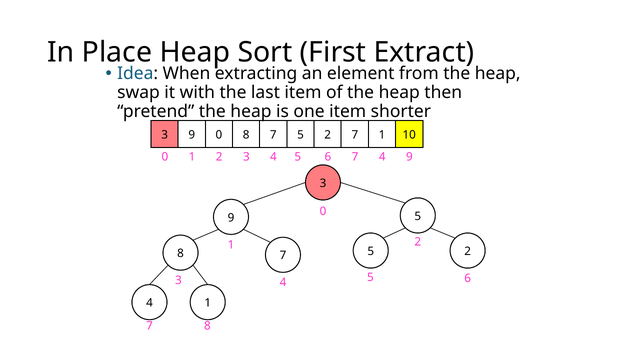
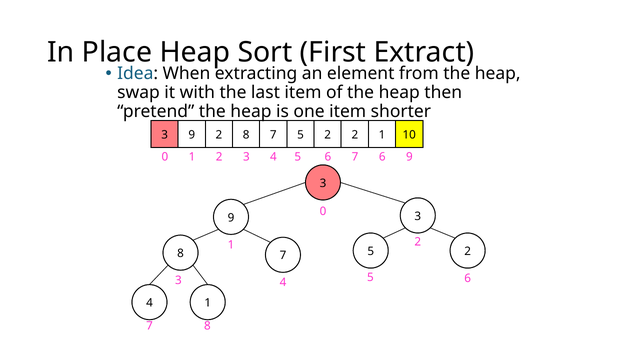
3 9 0: 0 -> 2 (219, 135)
2 7: 7 -> 2 (355, 135)
7 4: 4 -> 6 (382, 157)
9 5: 5 -> 3 (418, 216)
